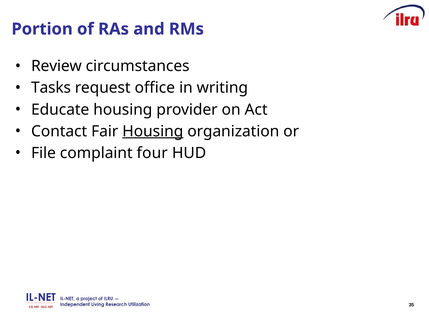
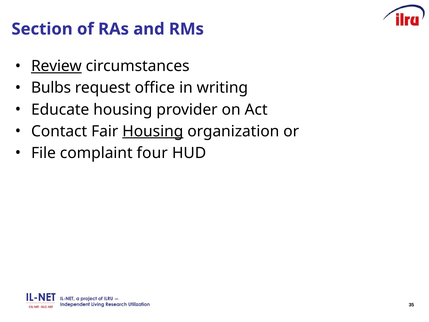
Portion: Portion -> Section (42, 29)
Review underline: none -> present (56, 66)
Tasks: Tasks -> Bulbs (51, 88)
